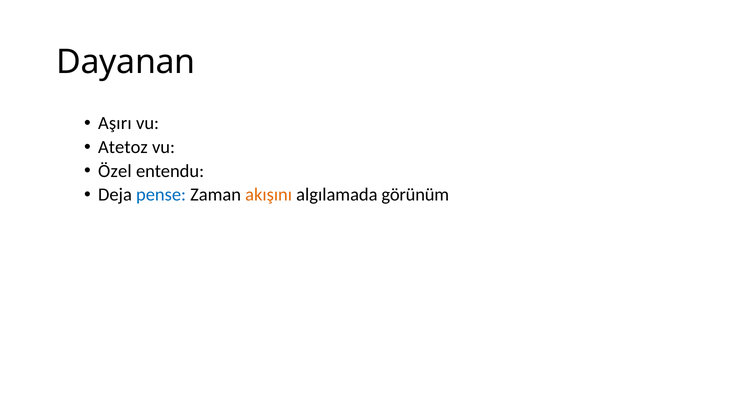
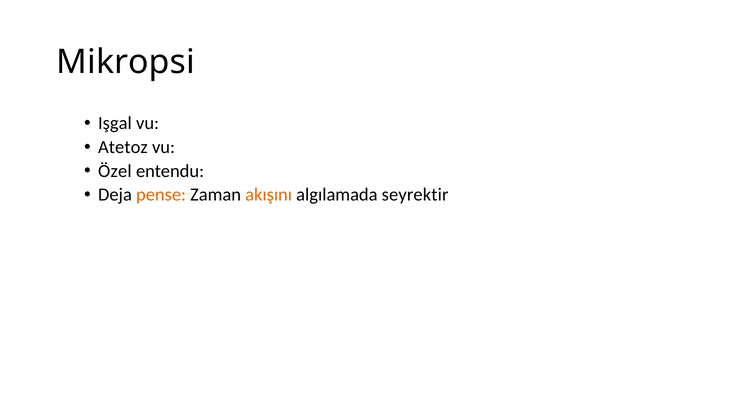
Dayanan: Dayanan -> Mikropsi (126, 62)
Aşırı: Aşırı -> Işgal (115, 123)
pense colour: blue -> orange (161, 195)
görünüm: görünüm -> seyrektir (415, 195)
